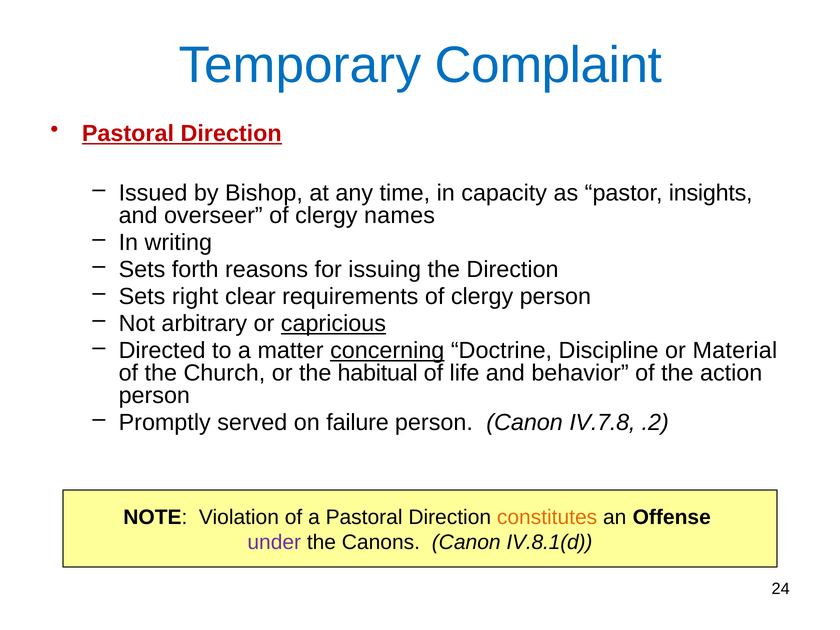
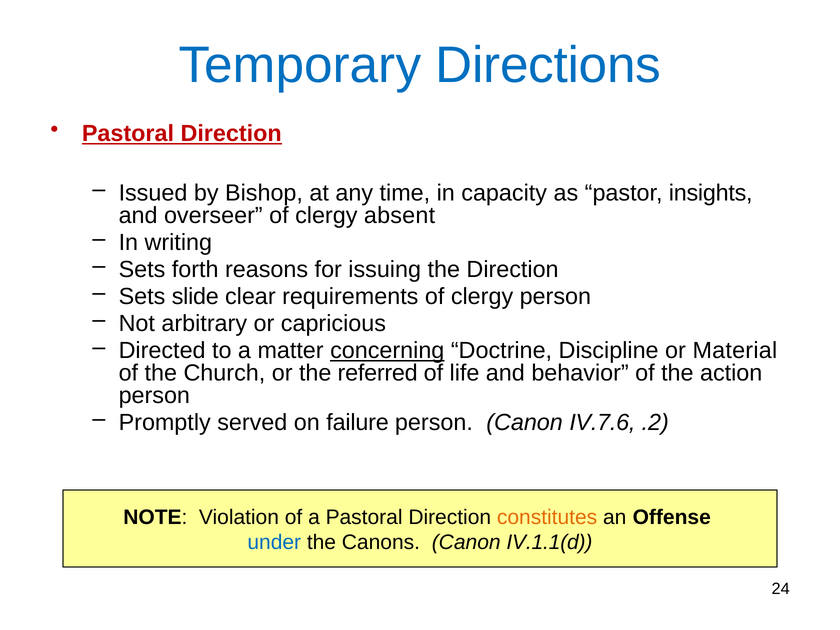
Complaint: Complaint -> Directions (548, 65)
names: names -> absent (400, 215)
right: right -> slide (195, 297)
capricious underline: present -> none (333, 324)
habitual: habitual -> referred (378, 373)
IV.7.8: IV.7.8 -> IV.7.6 (602, 423)
under colour: purple -> blue (274, 543)
IV.8.1(d: IV.8.1(d -> IV.1.1(d (549, 543)
